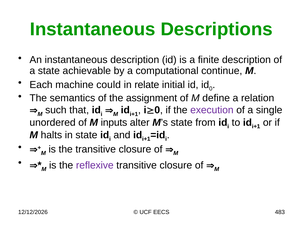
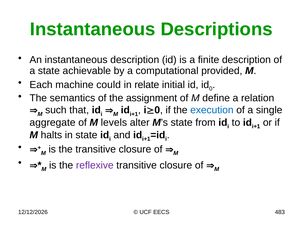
continue: continue -> provided (222, 71)
execution colour: purple -> blue (212, 110)
unordered: unordered -> aggregate (53, 123)
inputs: inputs -> levels (114, 123)
